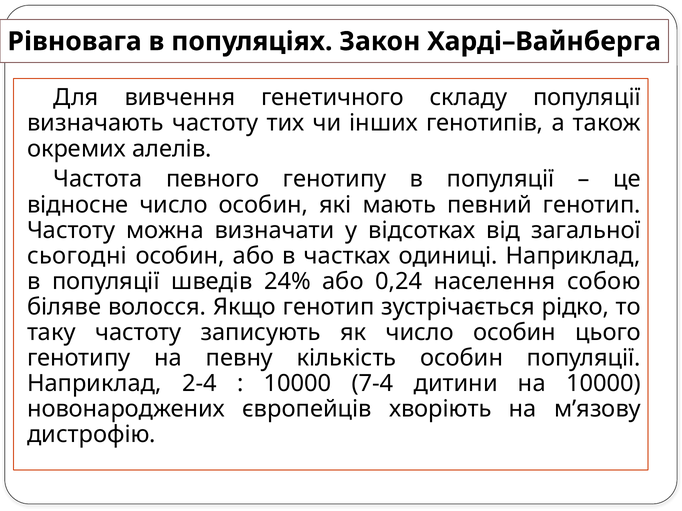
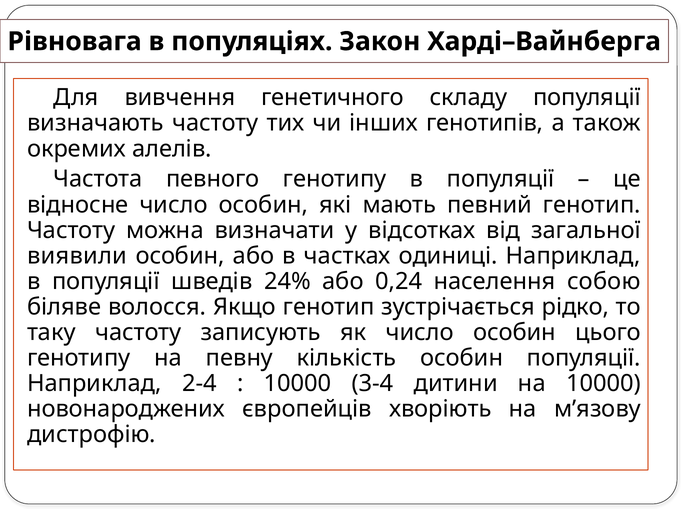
сьогодні: сьогодні -> виявили (77, 256)
7-4: 7-4 -> 3-4 (373, 384)
